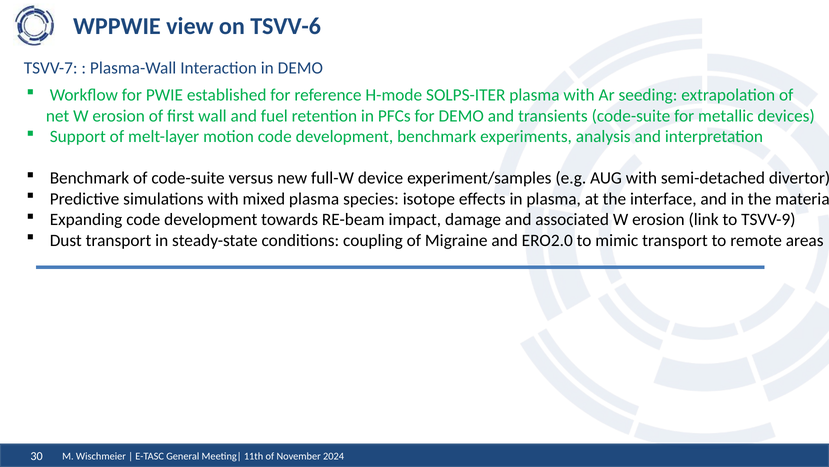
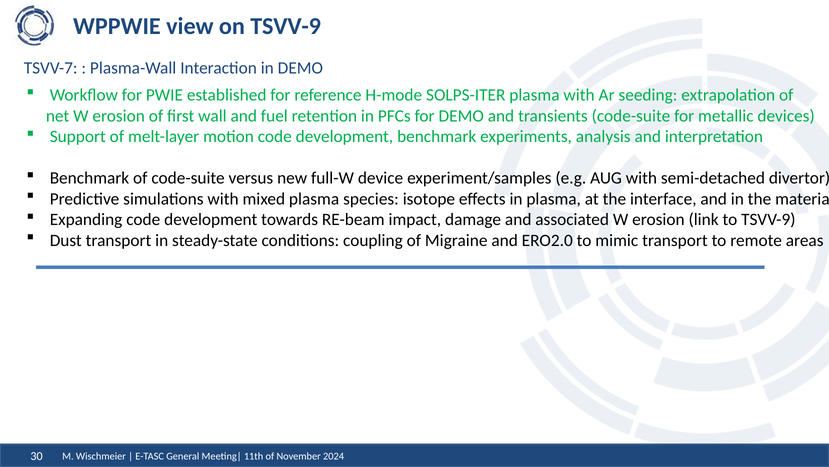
on TSVV-6: TSVV-6 -> TSVV-9 (286, 26)
